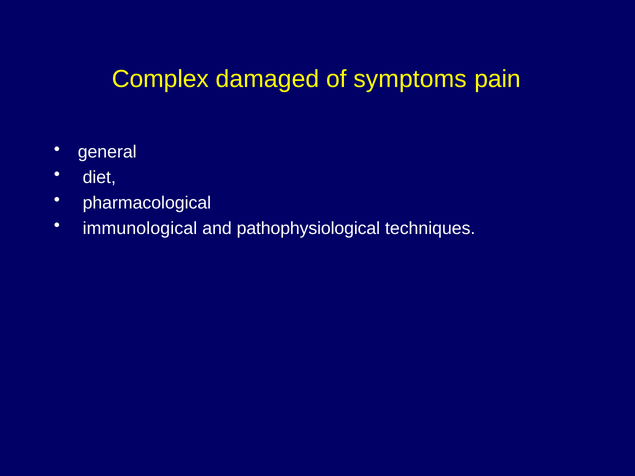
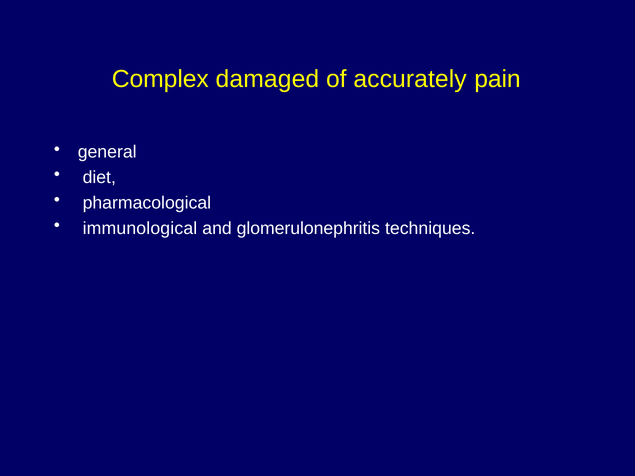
symptoms: symptoms -> accurately (410, 79)
pathophysiological: pathophysiological -> glomerulonephritis (308, 228)
